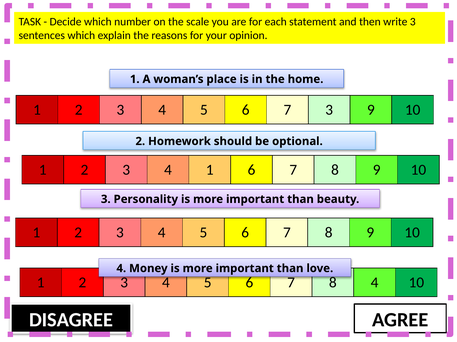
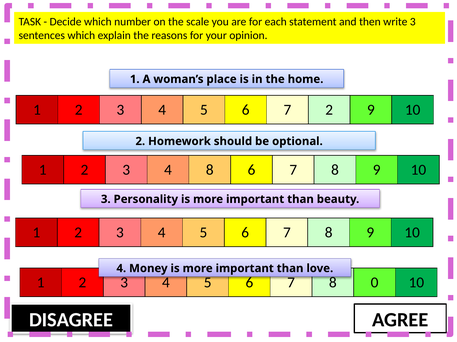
7 3: 3 -> 2 (329, 110)
4 1: 1 -> 8 (210, 170)
4: 4 -> 0 (375, 283)
